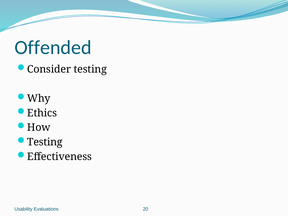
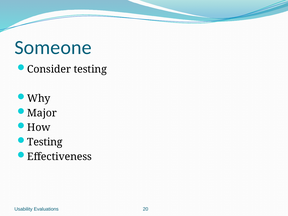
Offended: Offended -> Someone (53, 48)
Ethics: Ethics -> Major (42, 113)
